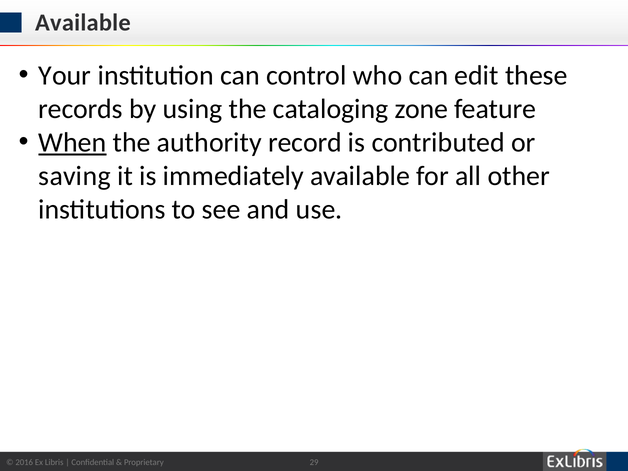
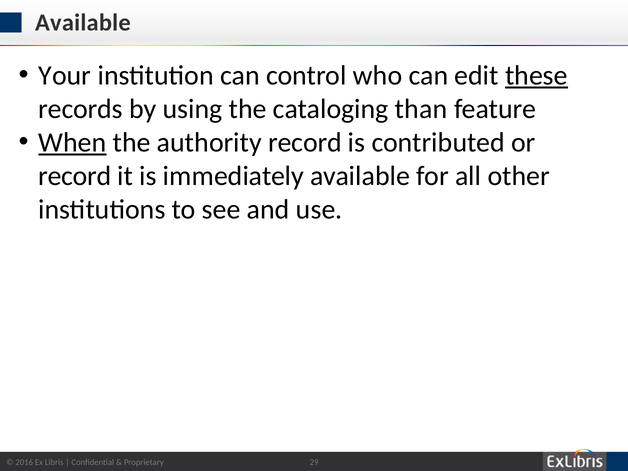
these underline: none -> present (536, 75)
zone: zone -> than (421, 109)
saving: saving -> record (75, 176)
